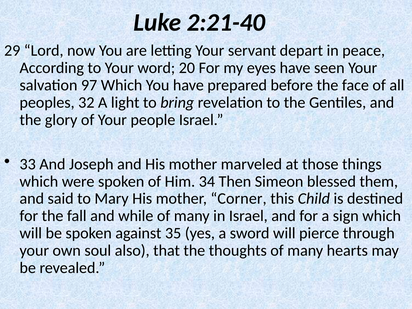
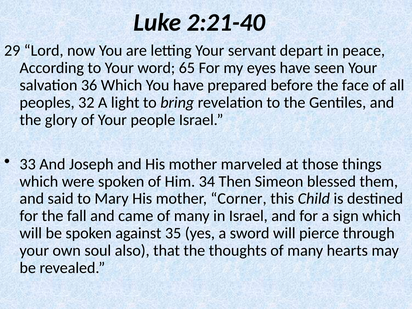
20: 20 -> 65 (187, 68)
97: 97 -> 36 (89, 85)
while: while -> came (136, 216)
